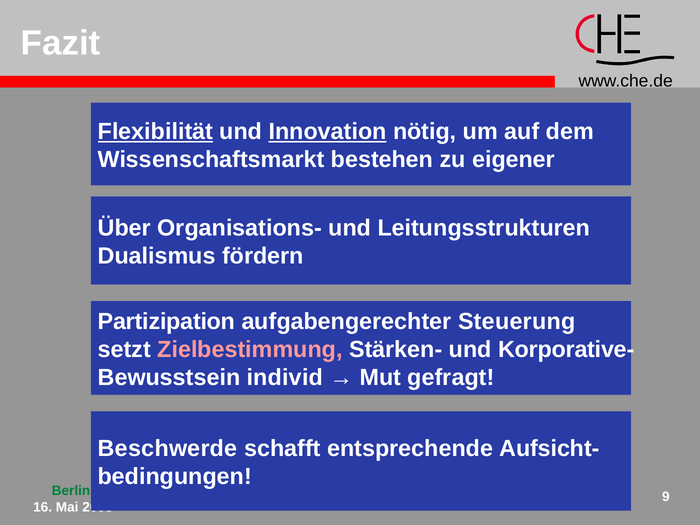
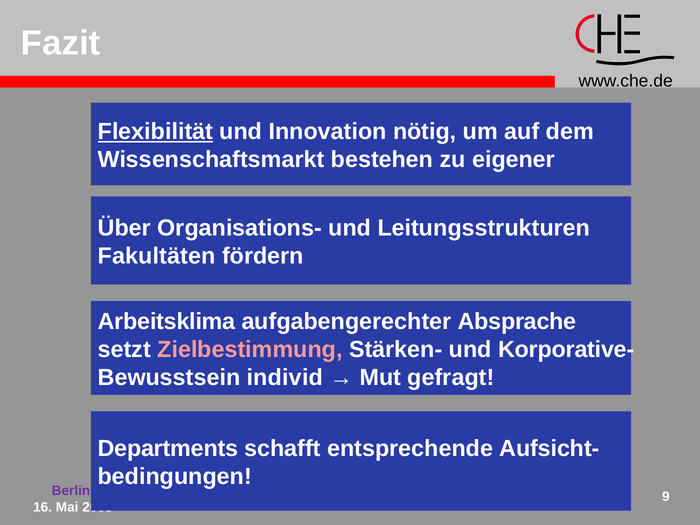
Innovation underline: present -> none (328, 132)
Dualismus: Dualismus -> Fakultäten (157, 256)
Partizipation: Partizipation -> Arbeitsklima (167, 322)
Steuerung: Steuerung -> Absprache (517, 322)
Beschwerde: Beschwerde -> Departments (168, 449)
Berlin colour: green -> purple (73, 491)
